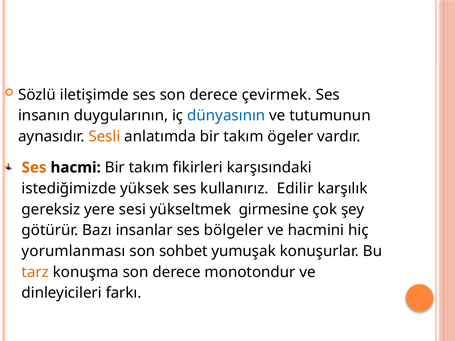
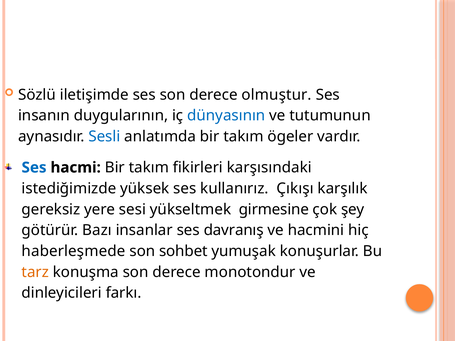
çevirmek: çevirmek -> olmuştur (277, 95)
Sesli colour: orange -> blue (104, 137)
Ses colour: orange -> blue (34, 168)
Edilir: Edilir -> Çıkışı (295, 189)
bölgeler: bölgeler -> davranış (234, 230)
yorumlanması: yorumlanması -> haberleşmede (73, 251)
